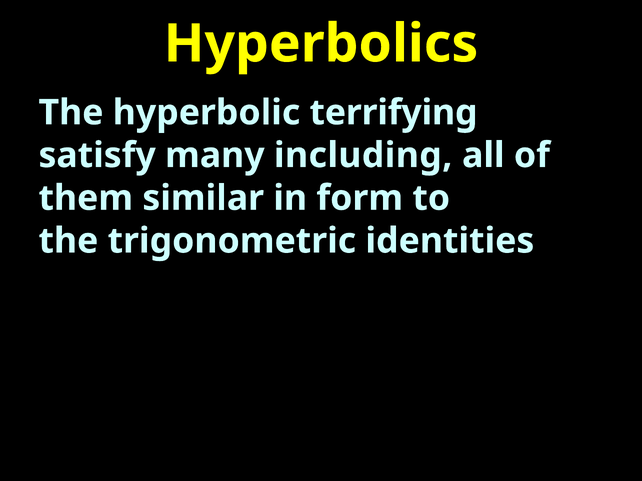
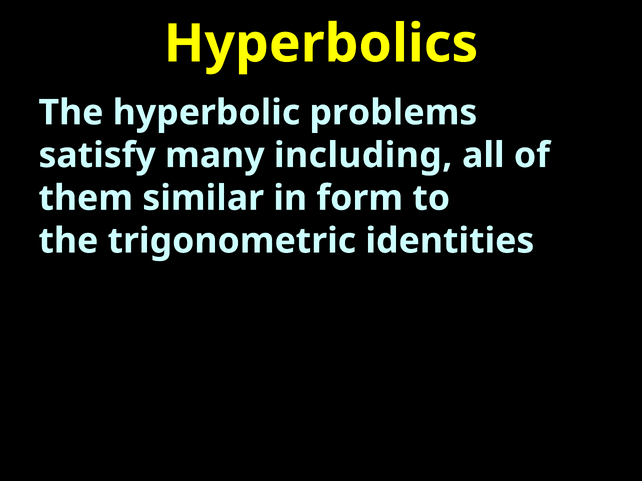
terrifying: terrifying -> problems (393, 113)
